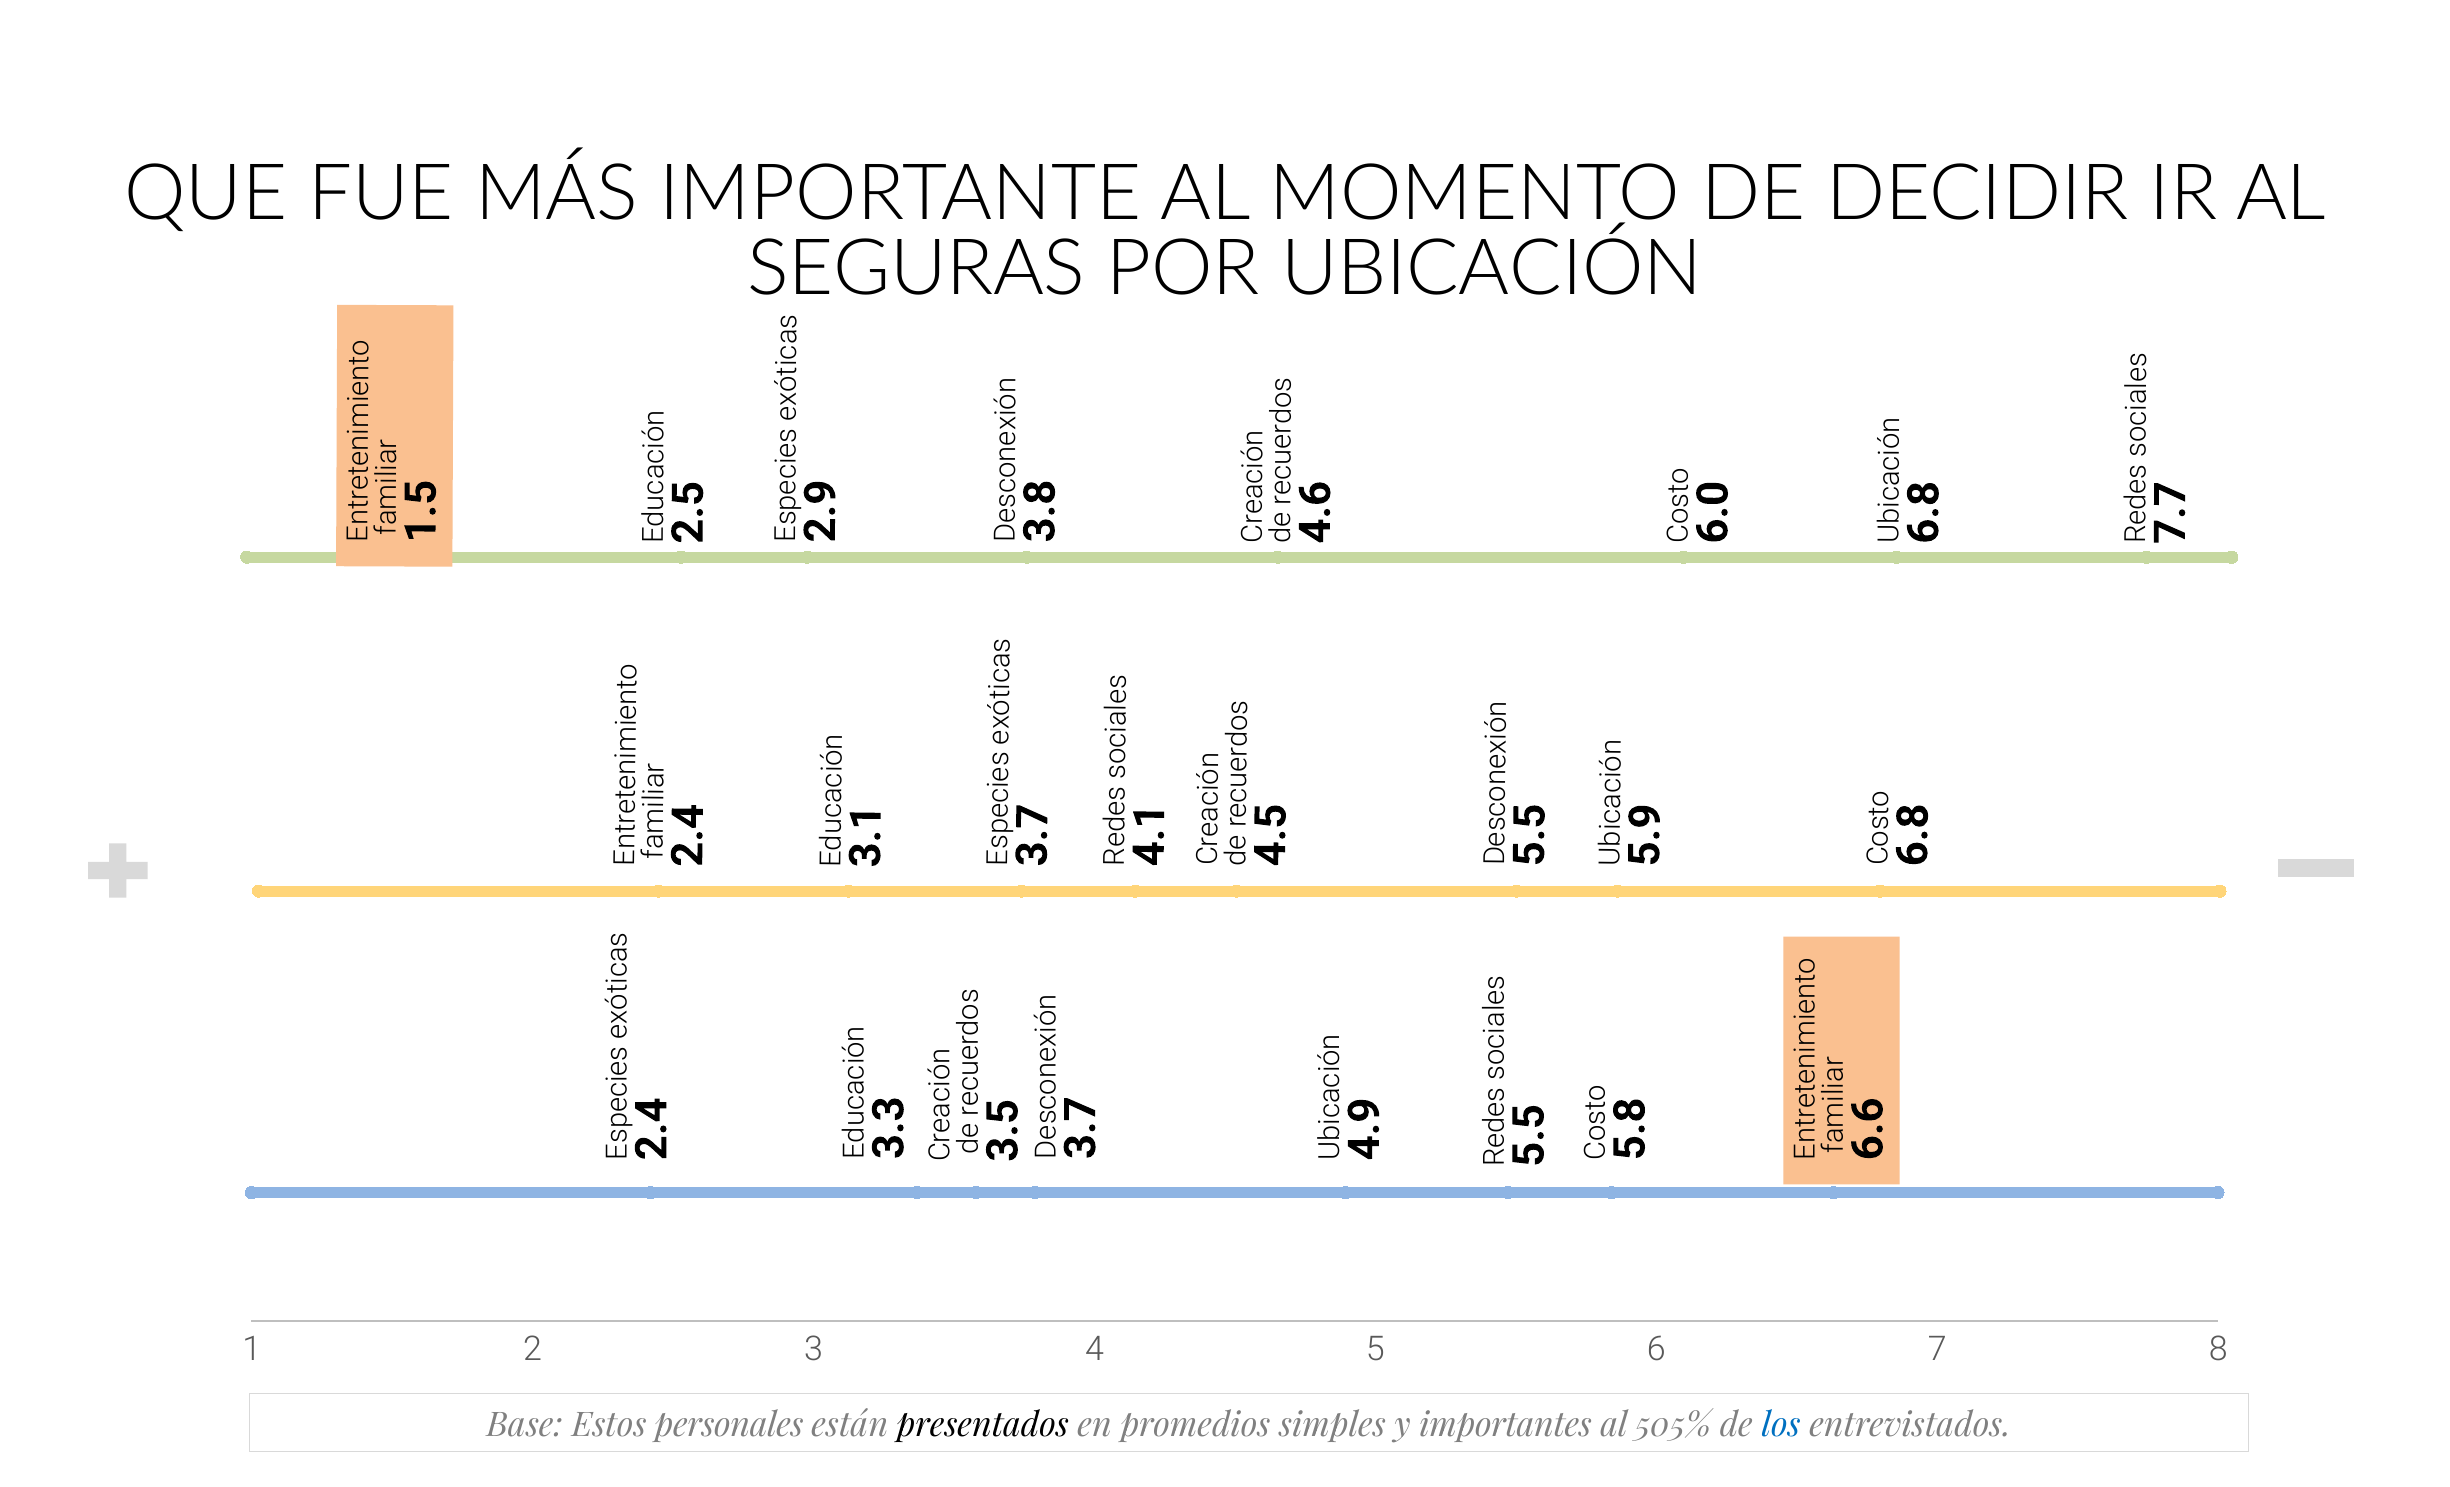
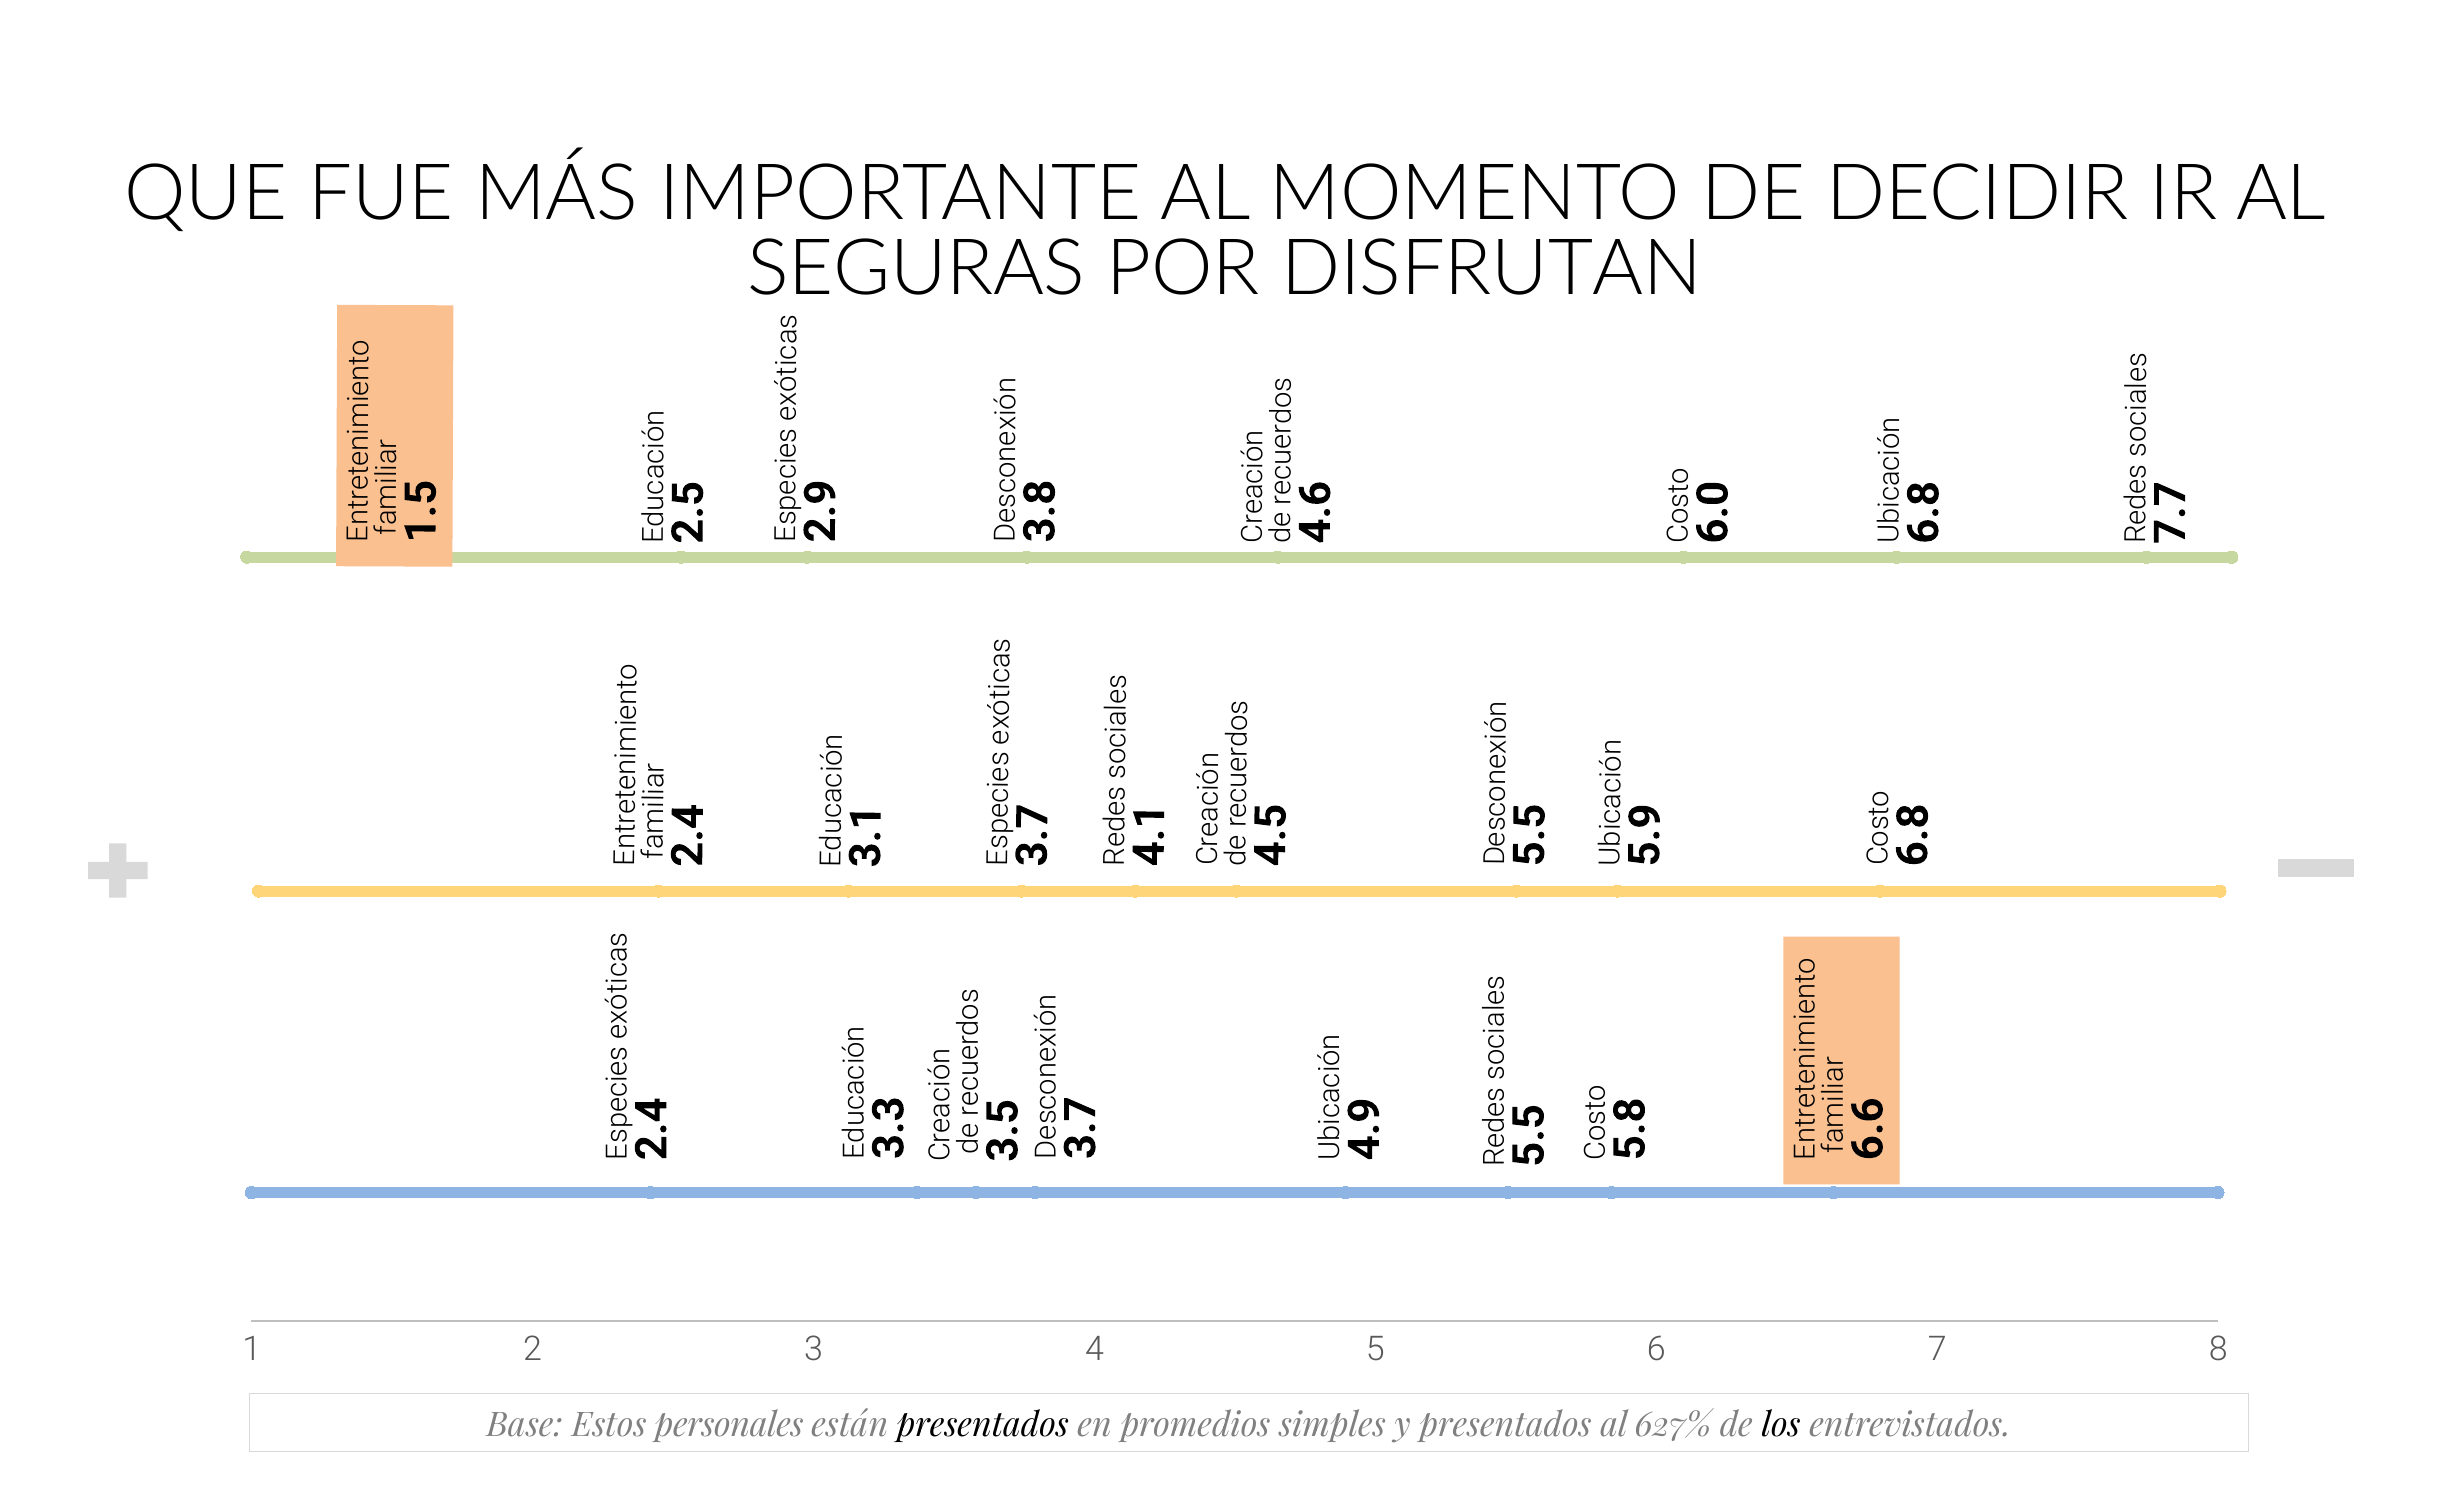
UBICACIÓN: UBICACIÓN -> DISFRUTAN (1492, 269)
y importantes: importantes -> presentados (1506, 1425)
505%: 505% -> 627% (1673, 1425)
los colour: blue -> black (1781, 1425)
